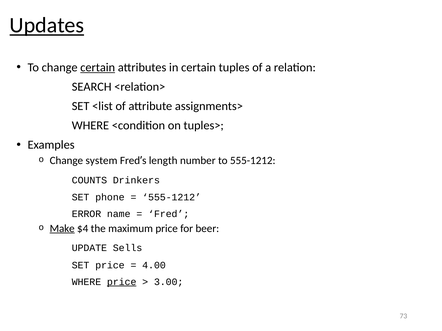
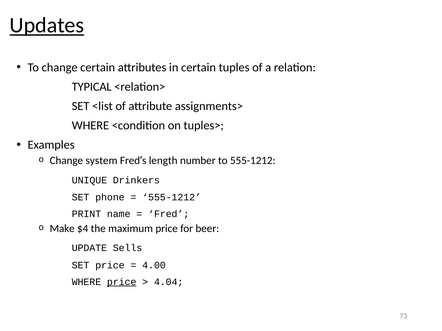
certain underline: present -> none (98, 68)
SEARCH: SEARCH -> TYPICAL (92, 87)
COUNTS: COUNTS -> UNIQUE (89, 180)
ERROR: ERROR -> PRINT (86, 214)
Make underline: present -> none (62, 229)
3.00: 3.00 -> 4.04 (169, 282)
